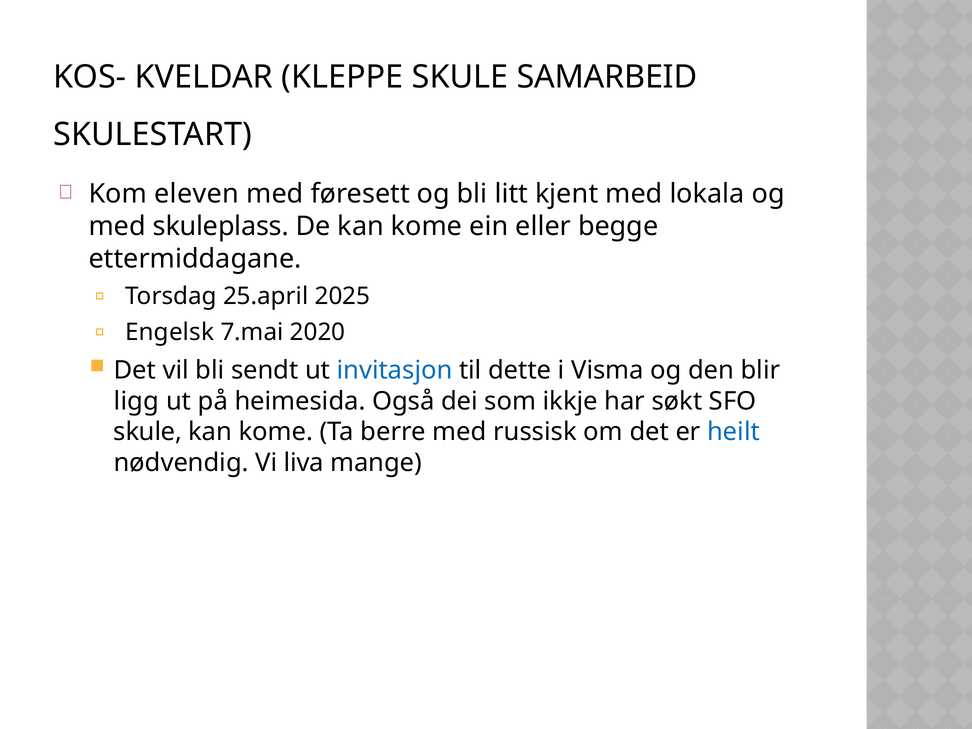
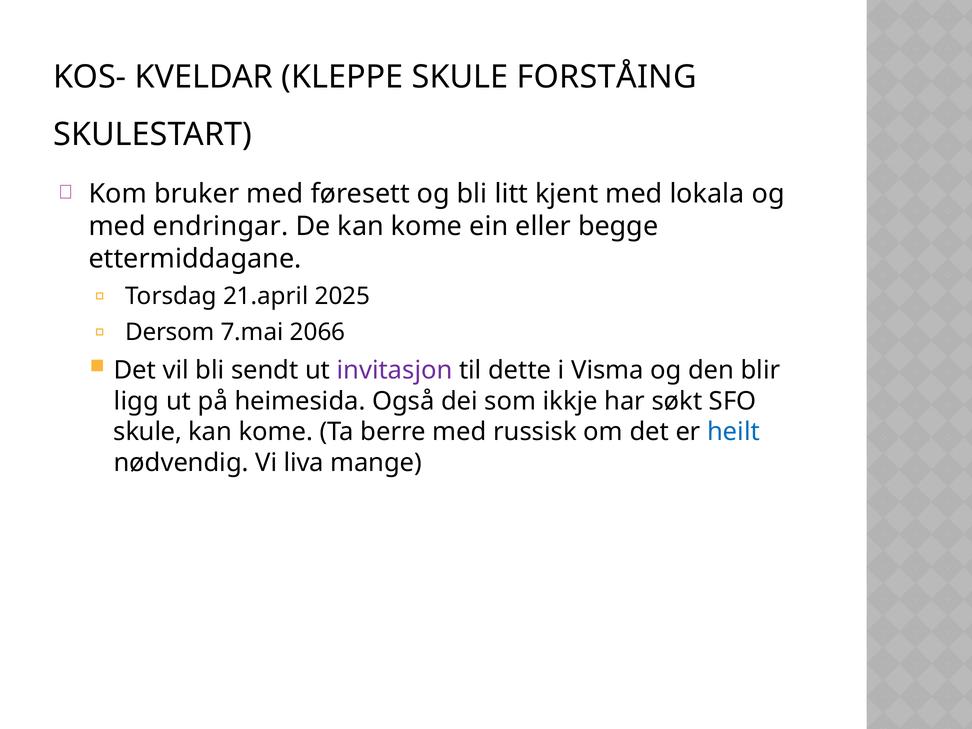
SAMARBEID: SAMARBEID -> FORSTÅING (607, 77)
eleven: eleven -> bruker (197, 194)
skuleplass: skuleplass -> endringar (221, 226)
25.april: 25.april -> 21.april (266, 296)
Engelsk: Engelsk -> Dersom (170, 332)
2020: 2020 -> 2066 (318, 332)
invitasjon colour: blue -> purple (395, 370)
